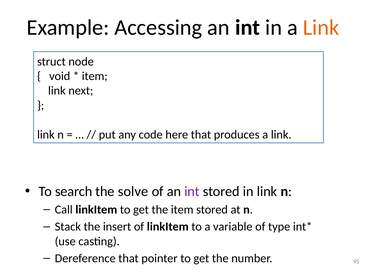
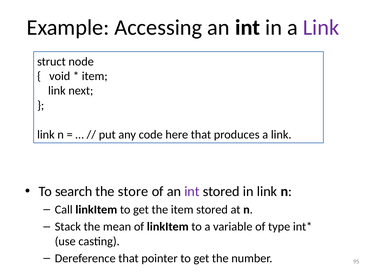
Link colour: orange -> purple (321, 27)
solve: solve -> store (133, 192)
insert: insert -> mean (117, 227)
